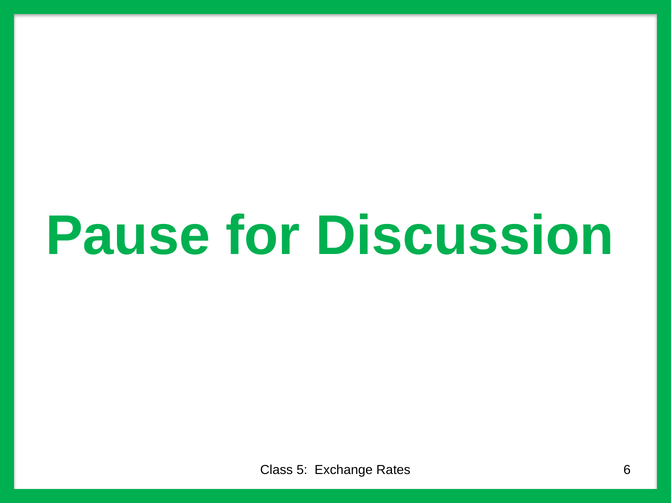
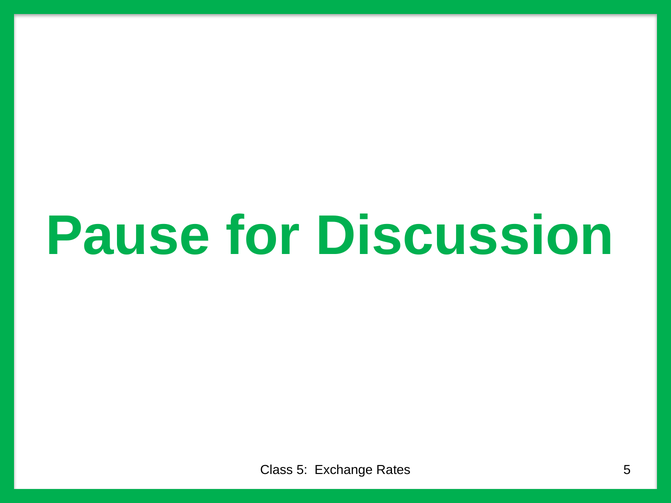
Rates 6: 6 -> 5 (627, 470)
